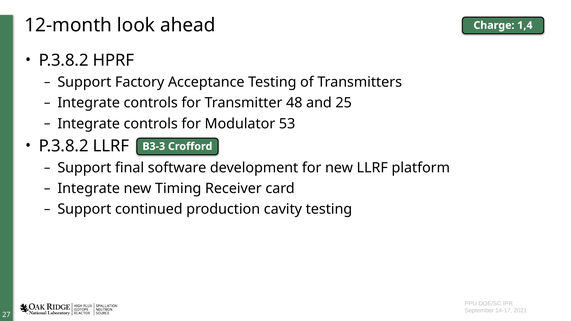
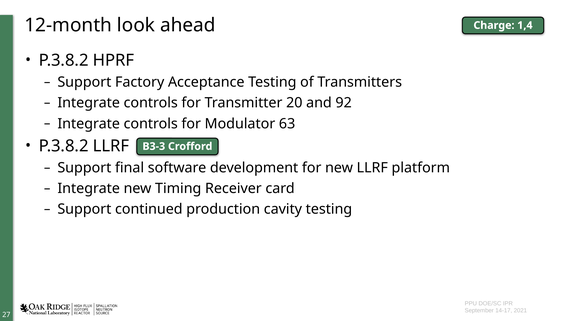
48: 48 -> 20 (294, 103)
25: 25 -> 92 (344, 103)
53: 53 -> 63 (287, 124)
